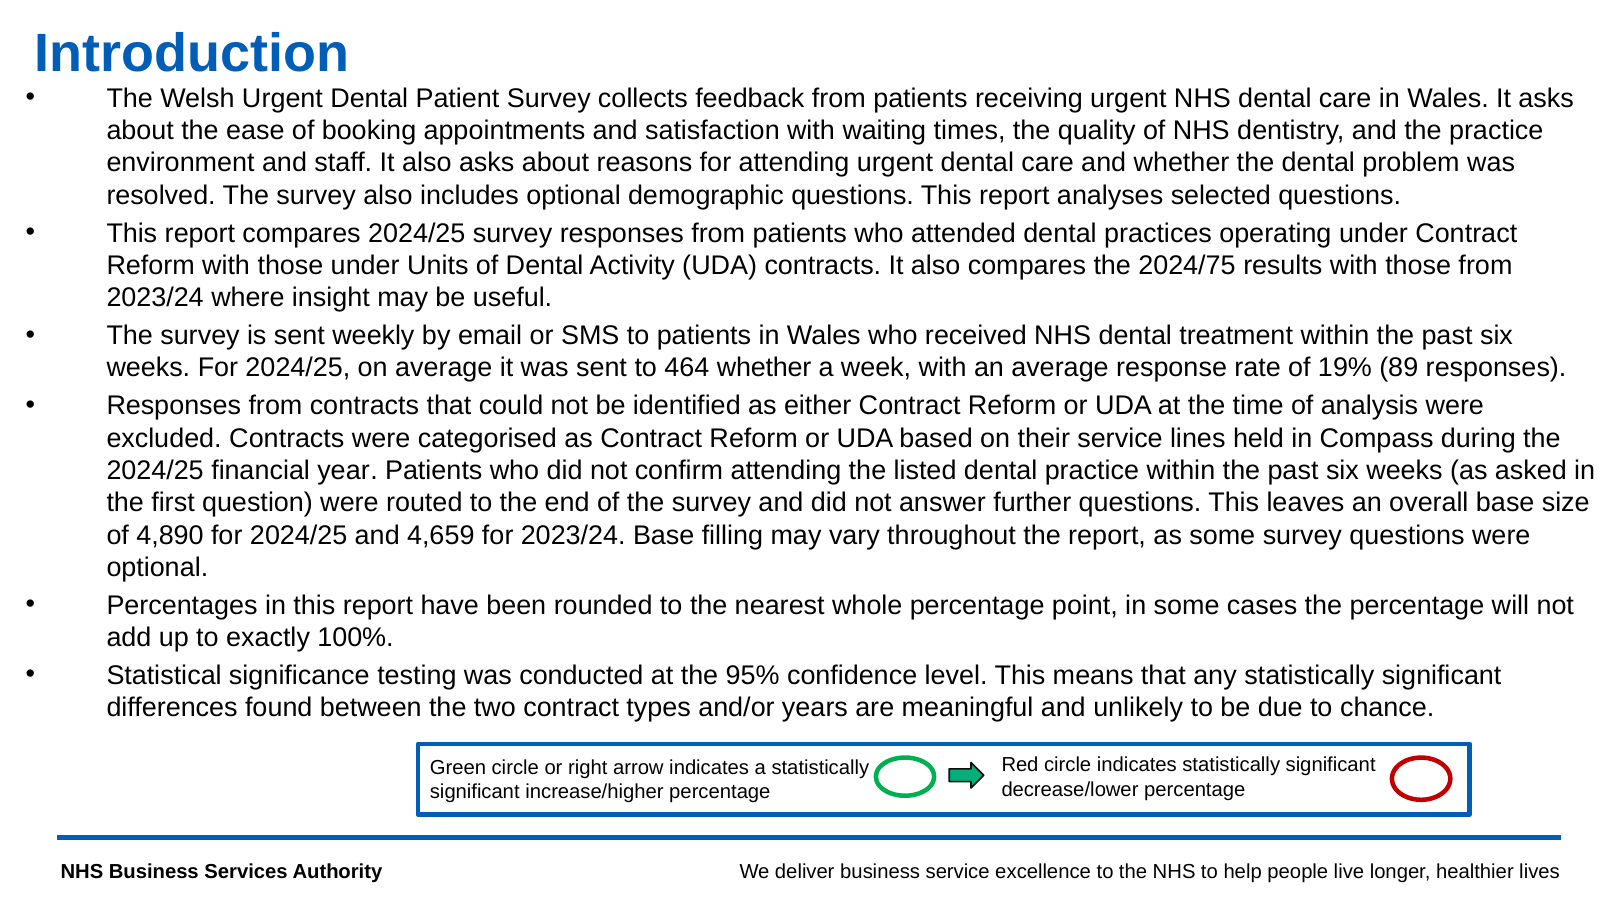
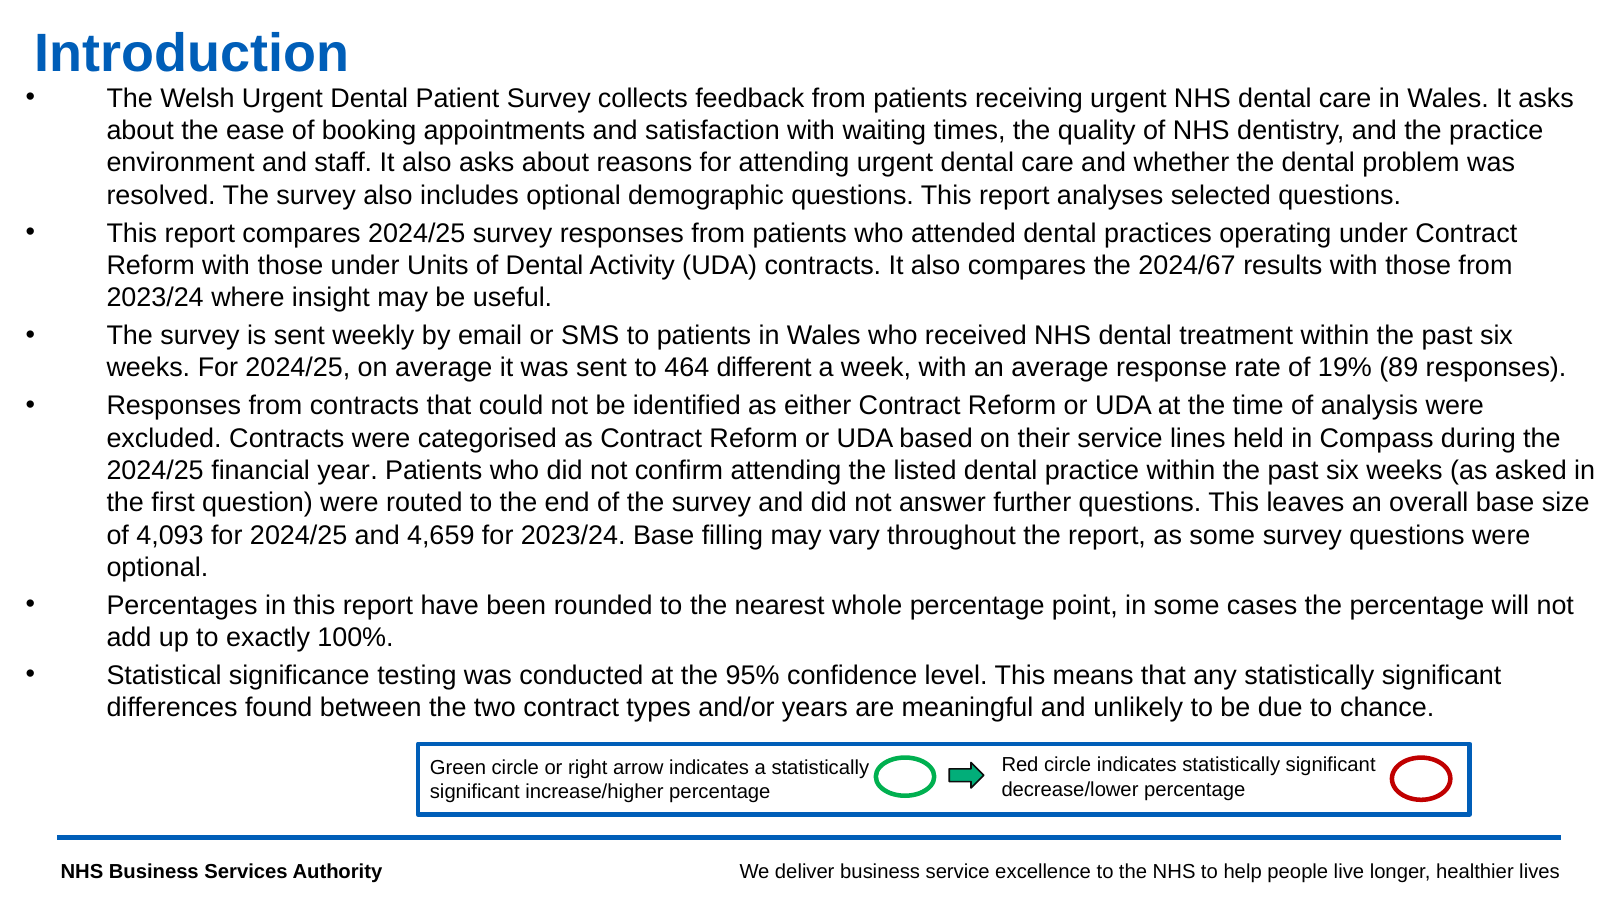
2024/75: 2024/75 -> 2024/67 (1187, 266)
464 whether: whether -> different (764, 368)
4,890: 4,890 -> 4,093 (170, 535)
